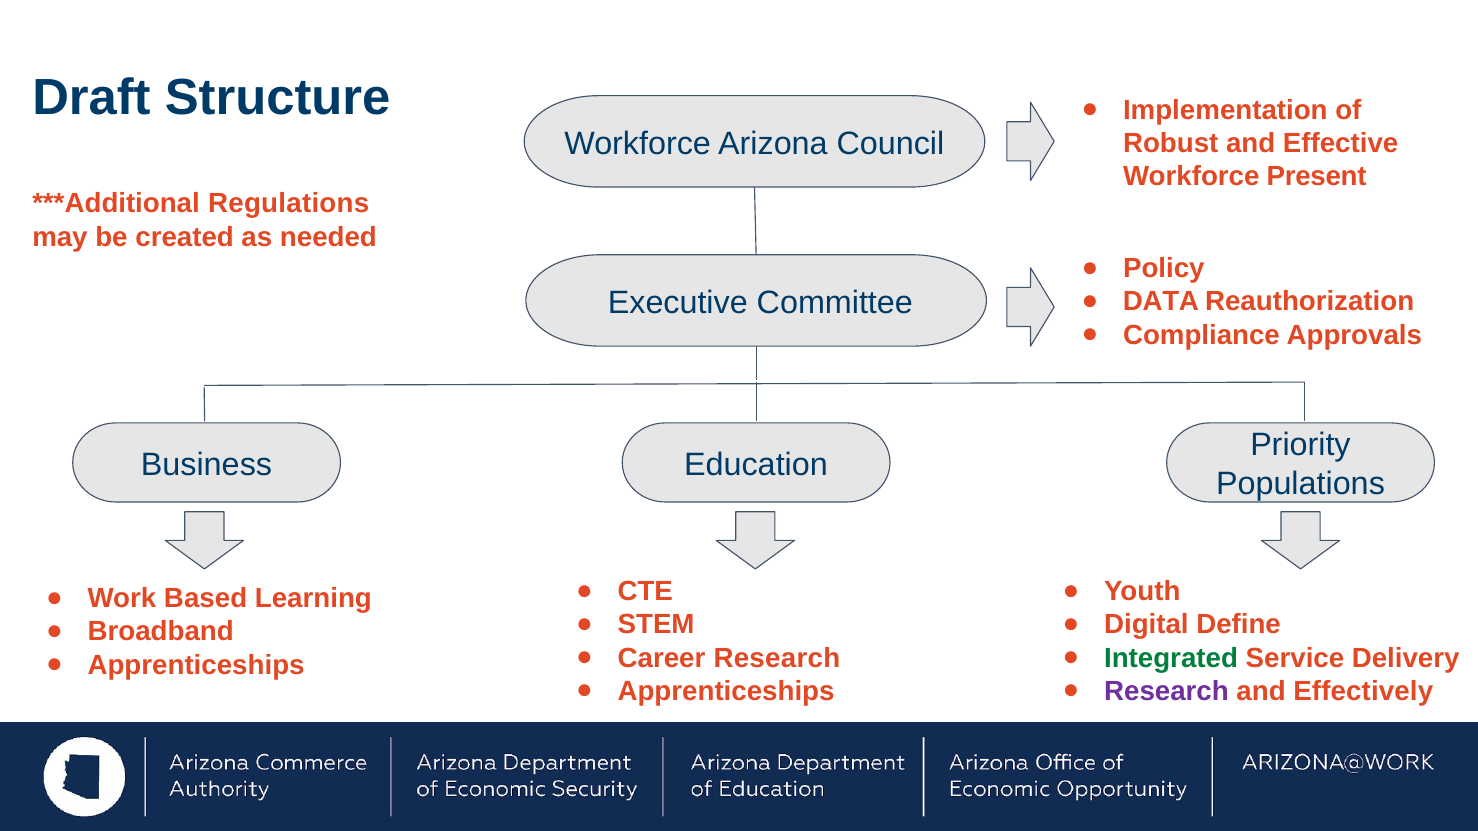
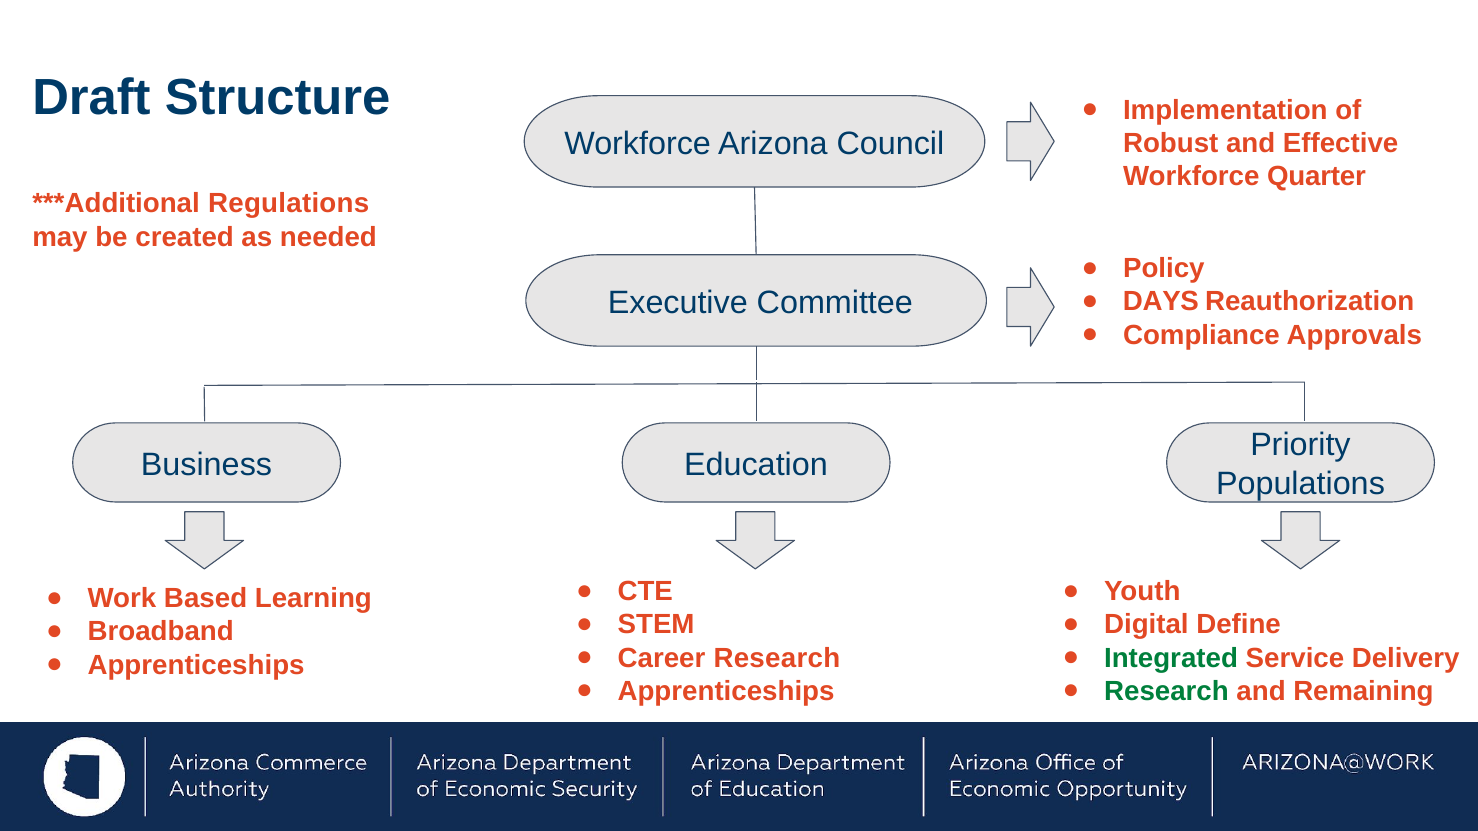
Present: Present -> Quarter (1317, 177)
DATA: DATA -> DAYS (1161, 302)
Research colour: purple -> green (1166, 692)
Effectively: Effectively -> Remaining (1363, 692)
